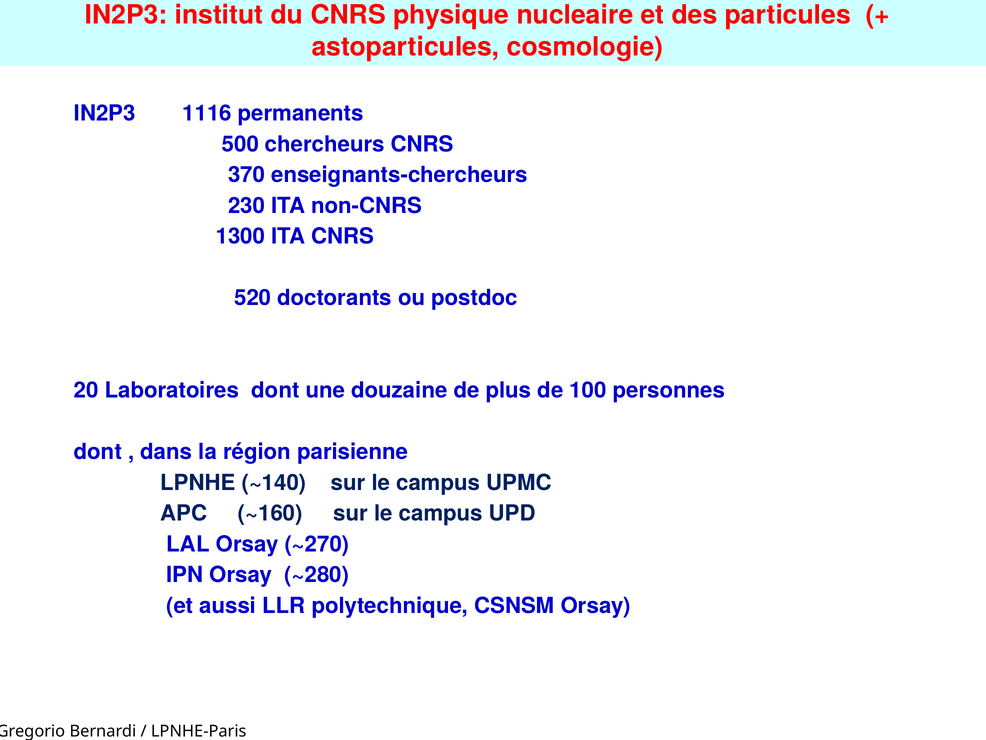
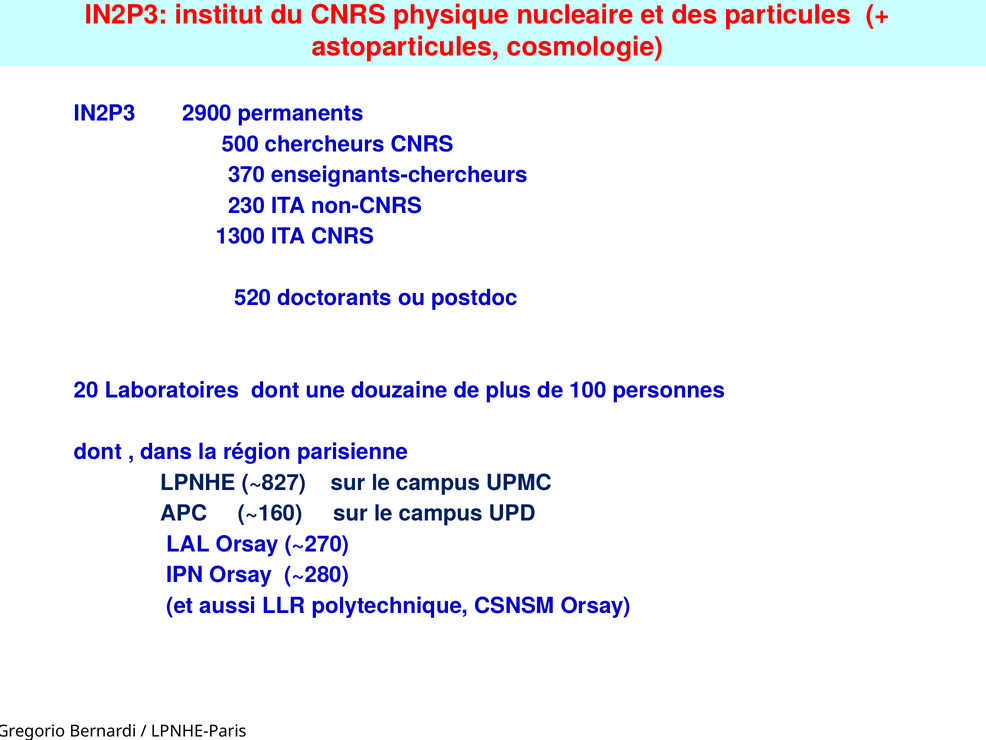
1116: 1116 -> 2900 (207, 113)
~140: ~140 -> ~827 (274, 482)
